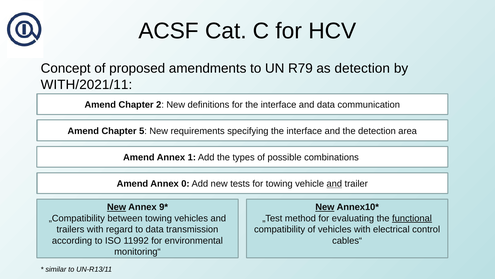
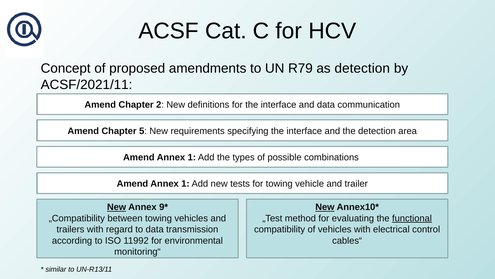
WITH/2021/11: WITH/2021/11 -> ACSF/2021/11 (87, 84)
0: 0 -> 1 (185, 183)
and underline: present -> none (334, 183)
